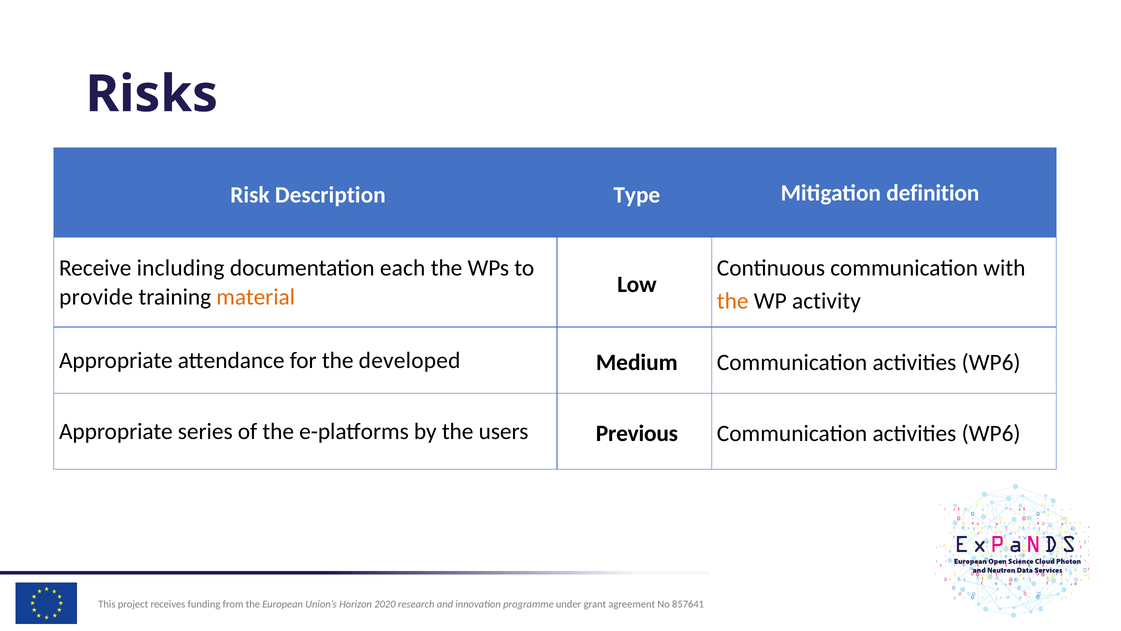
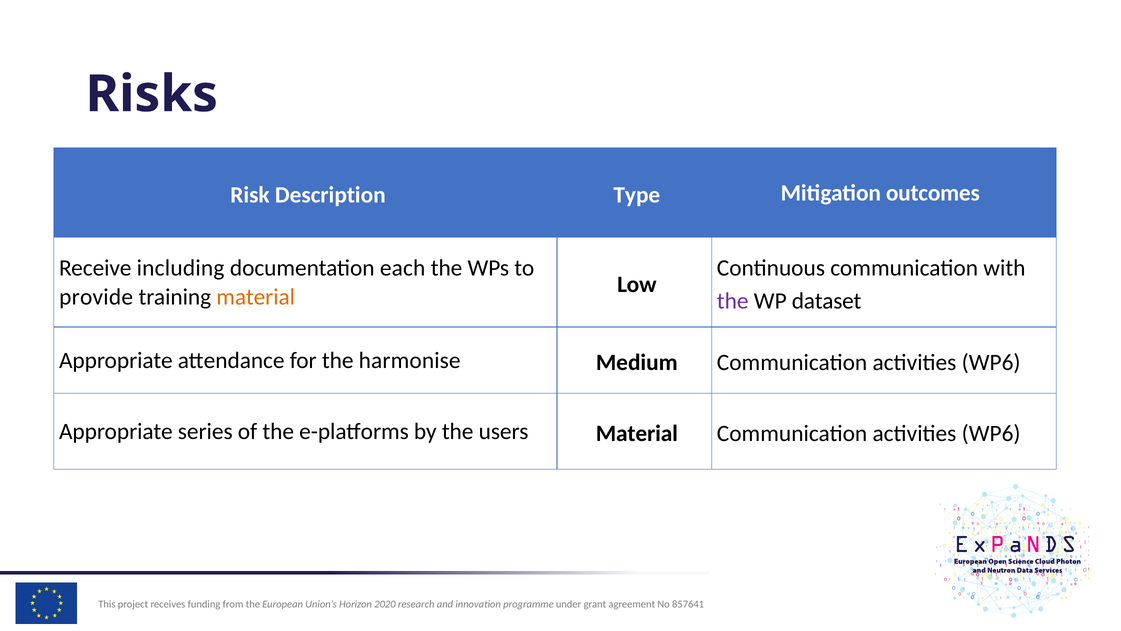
definition: definition -> outcomes (933, 193)
the colour: orange -> purple (733, 301)
activity: activity -> dataset (827, 301)
developed: developed -> harmonise (410, 360)
users Previous: Previous -> Material (637, 433)
